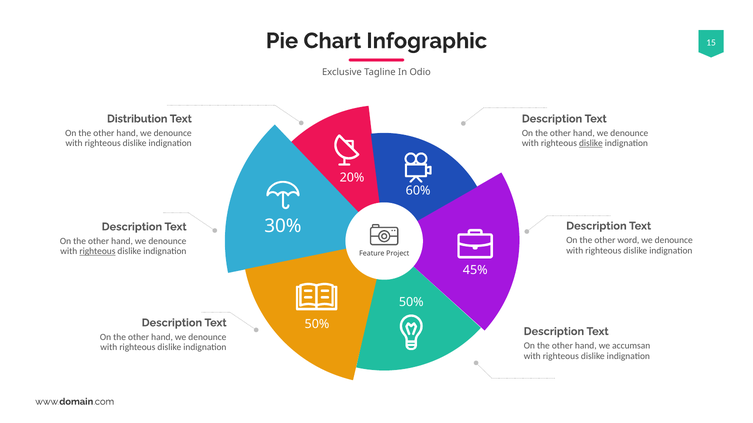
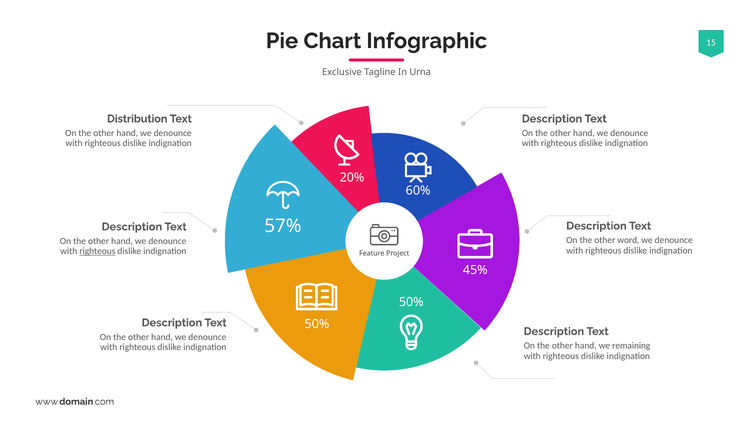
Odio: Odio -> Urna (420, 72)
dislike underline: present -> none (591, 144)
30%: 30% -> 57% (283, 226)
accumsan: accumsan -> remaining (631, 346)
